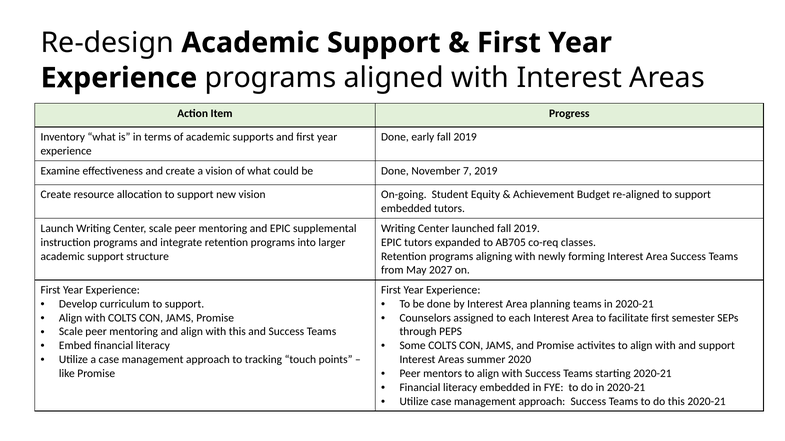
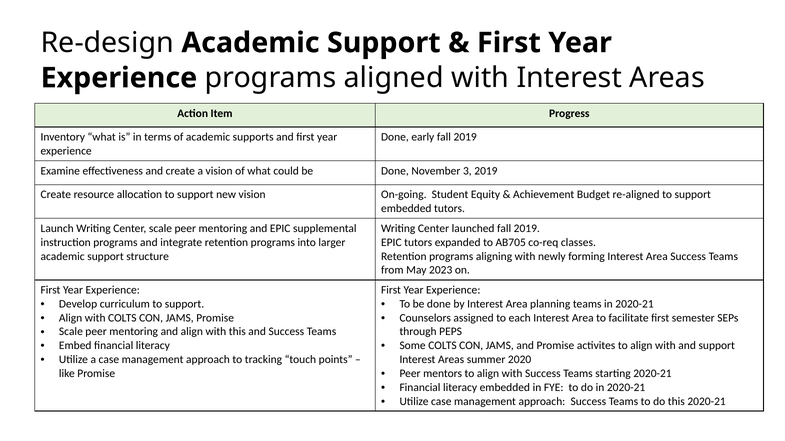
7: 7 -> 3 (467, 171)
2027: 2027 -> 2023 (441, 270)
